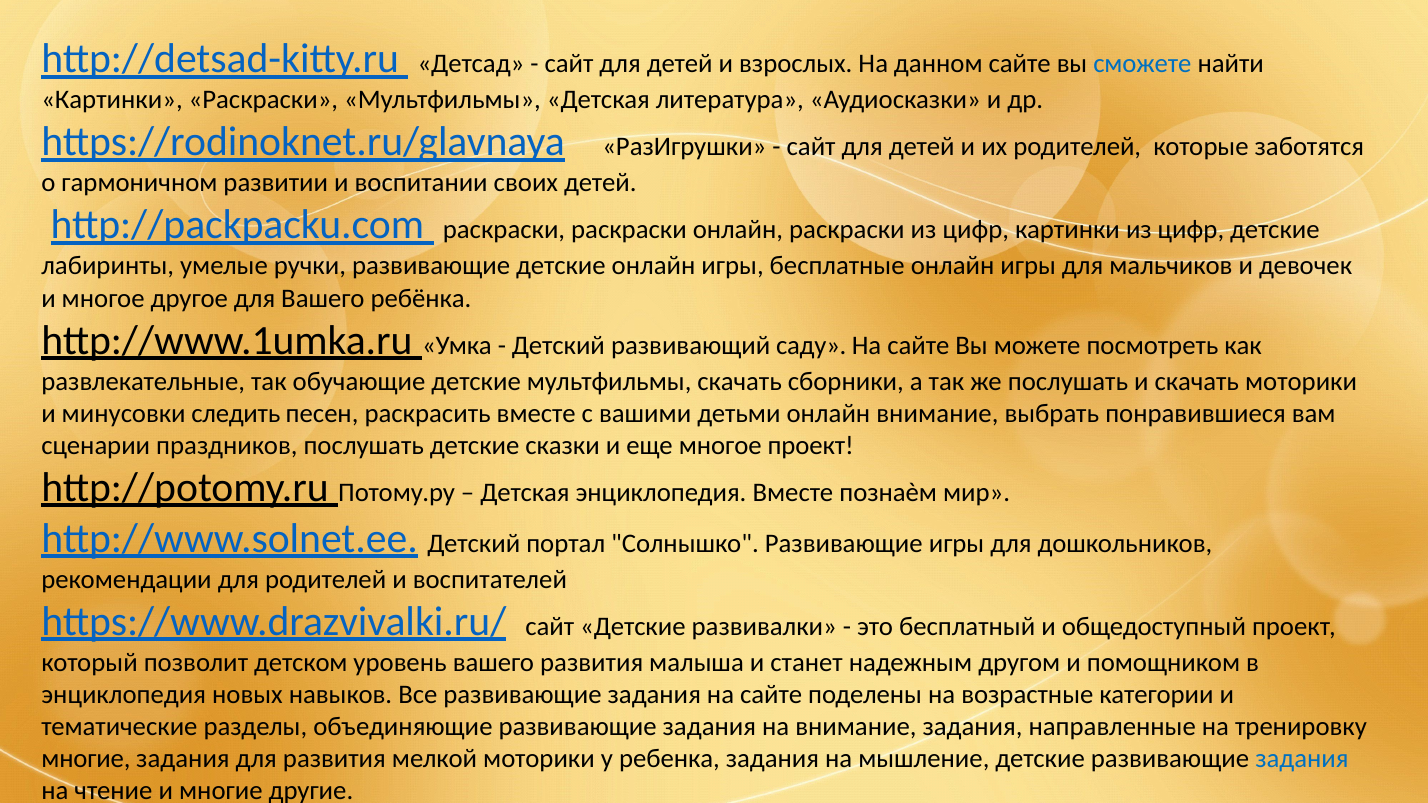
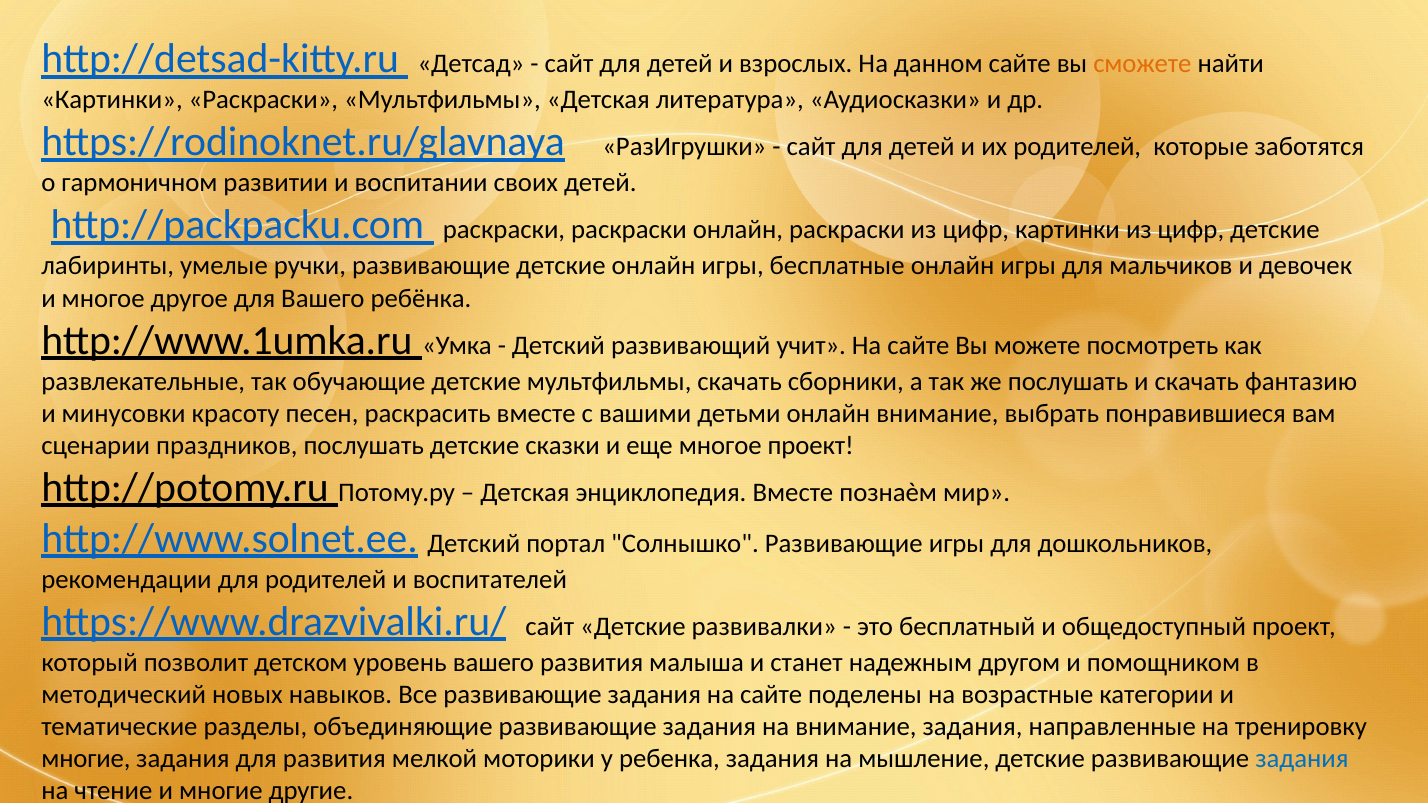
сможете colour: blue -> orange (1142, 64)
саду: саду -> учит (811, 345)
скачать моторики: моторики -> фантазию (1301, 381)
следить: следить -> красоту (236, 413)
энциклопедия: энциклопедия -> методический (124, 695)
